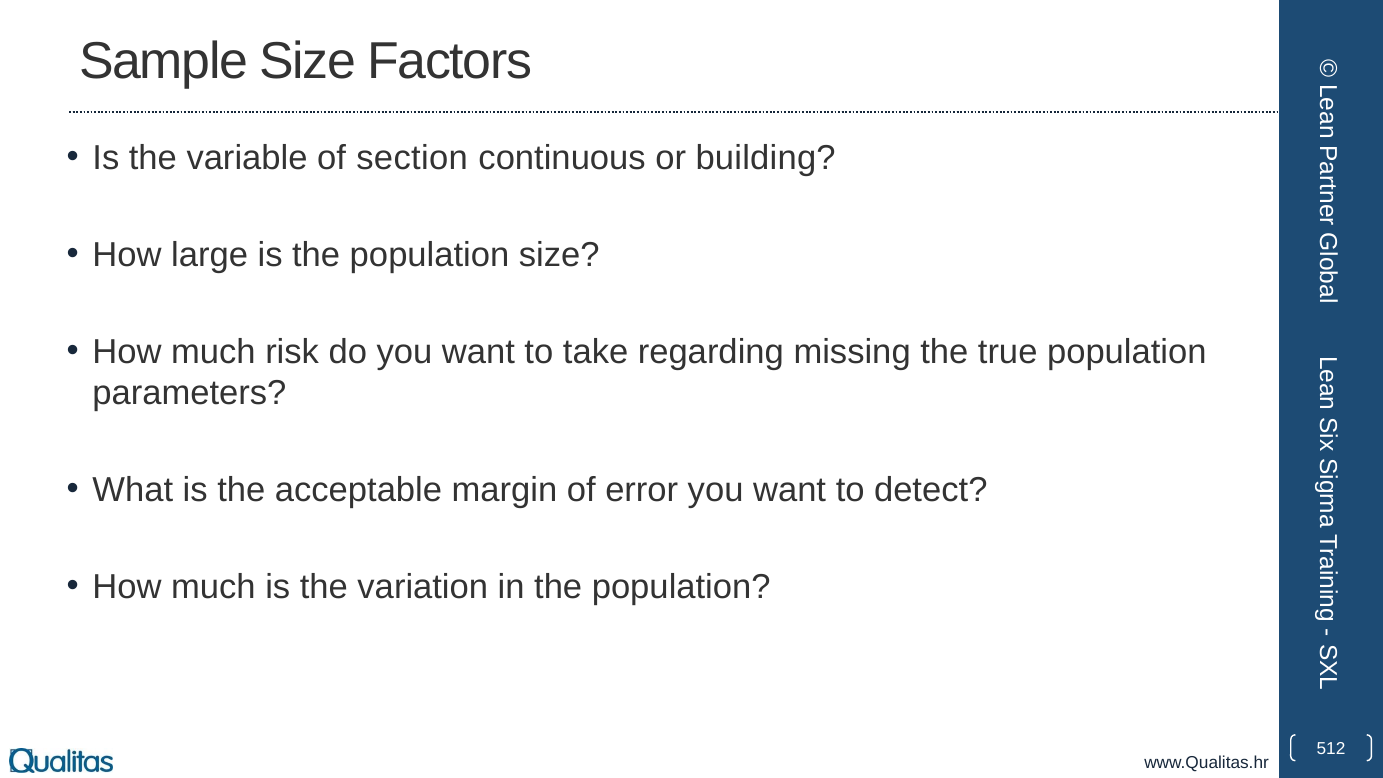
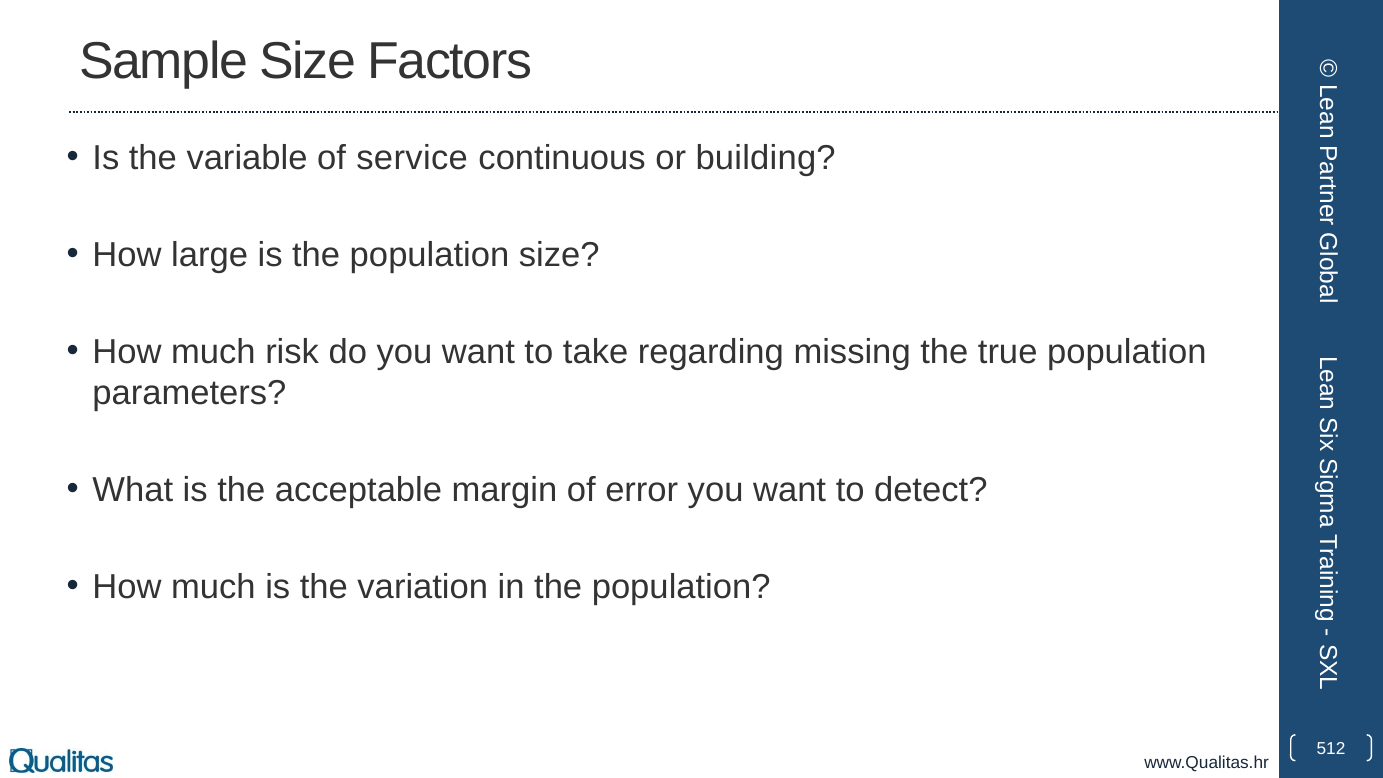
section: section -> service (412, 158)
